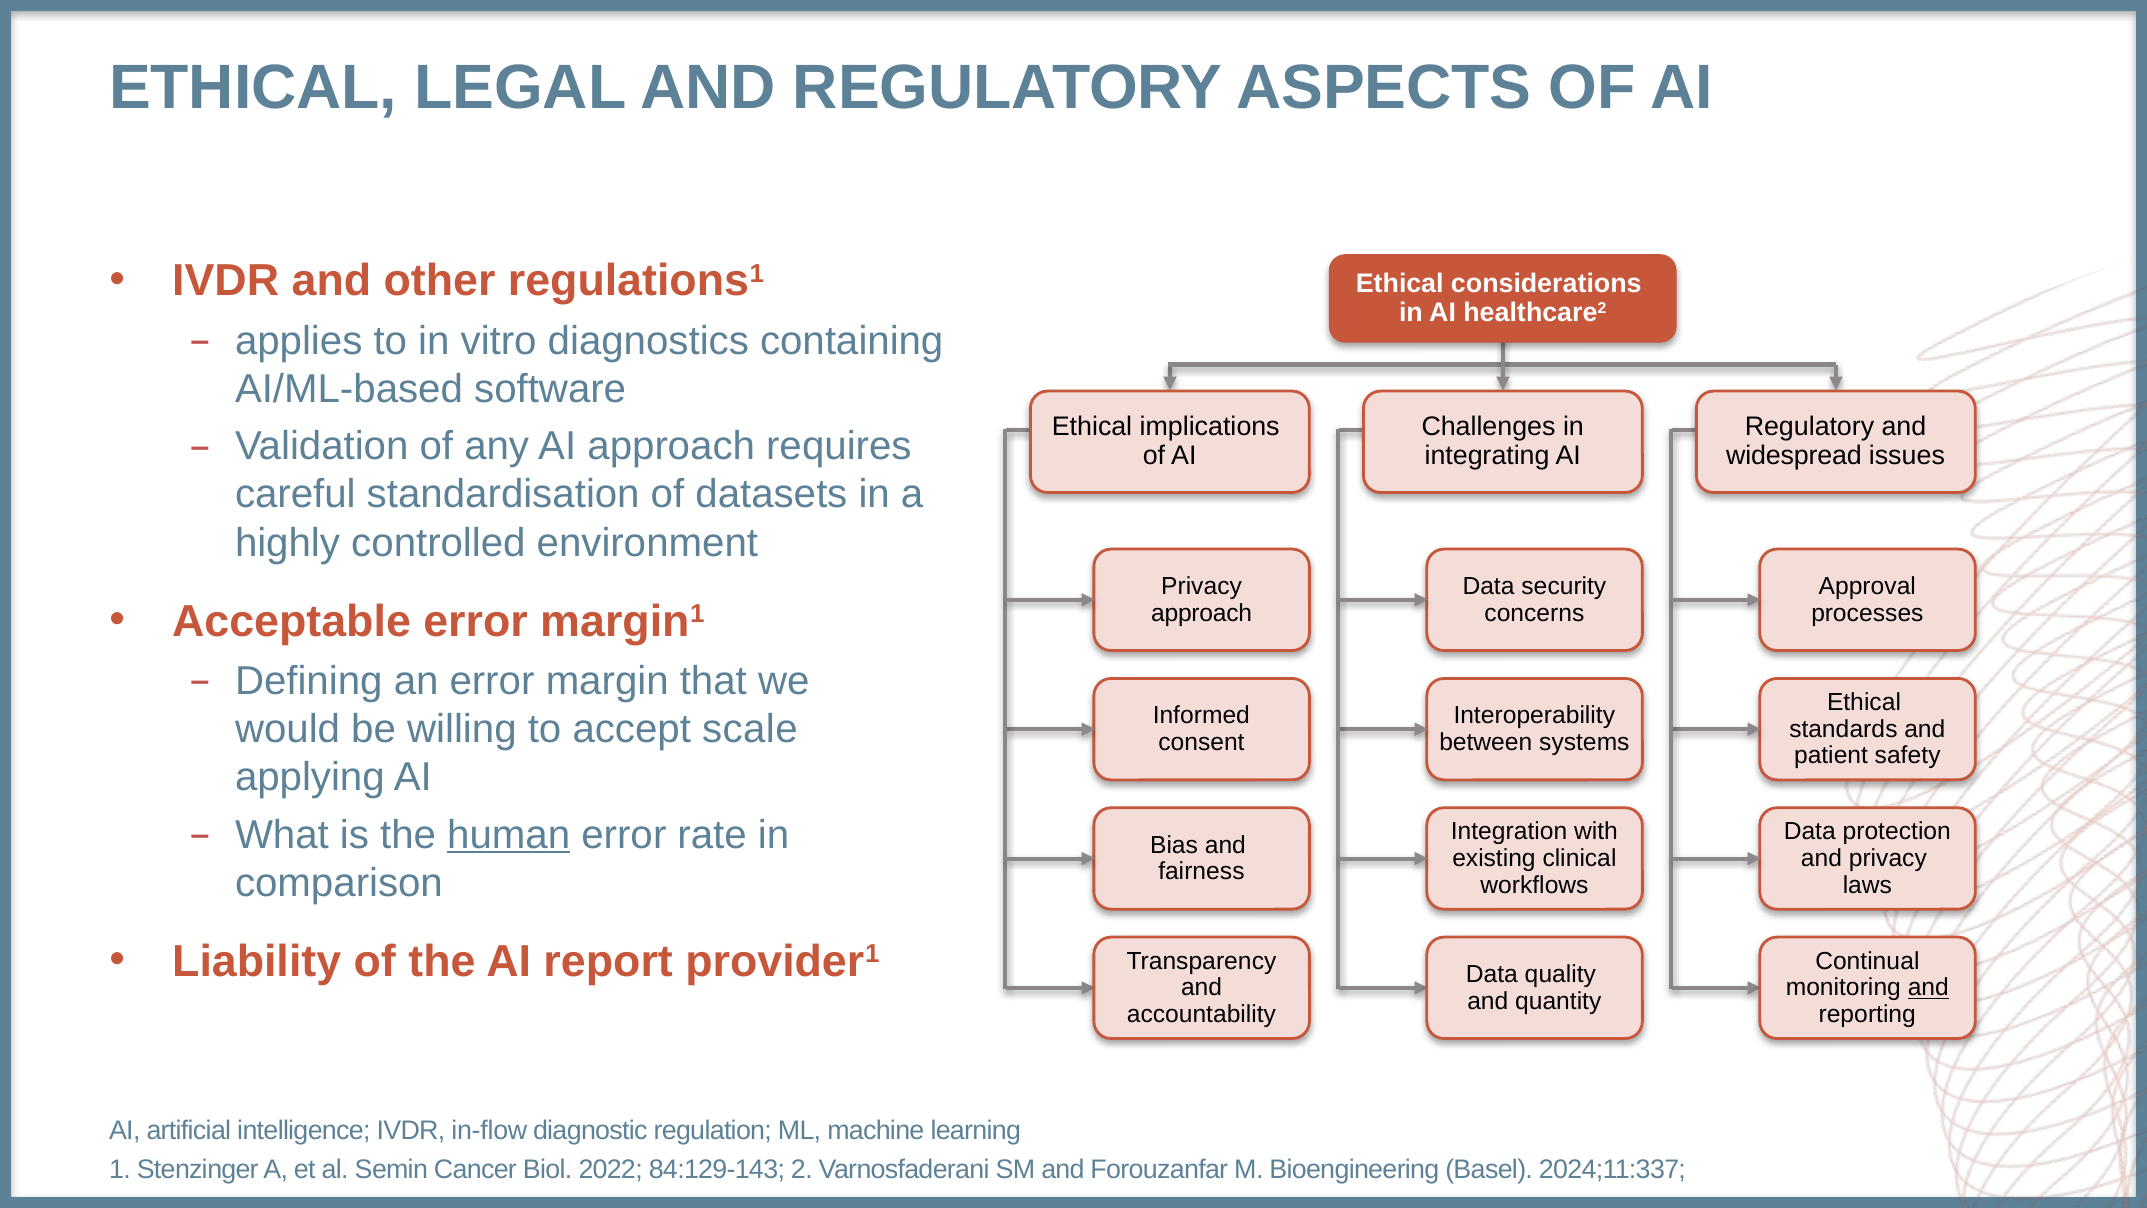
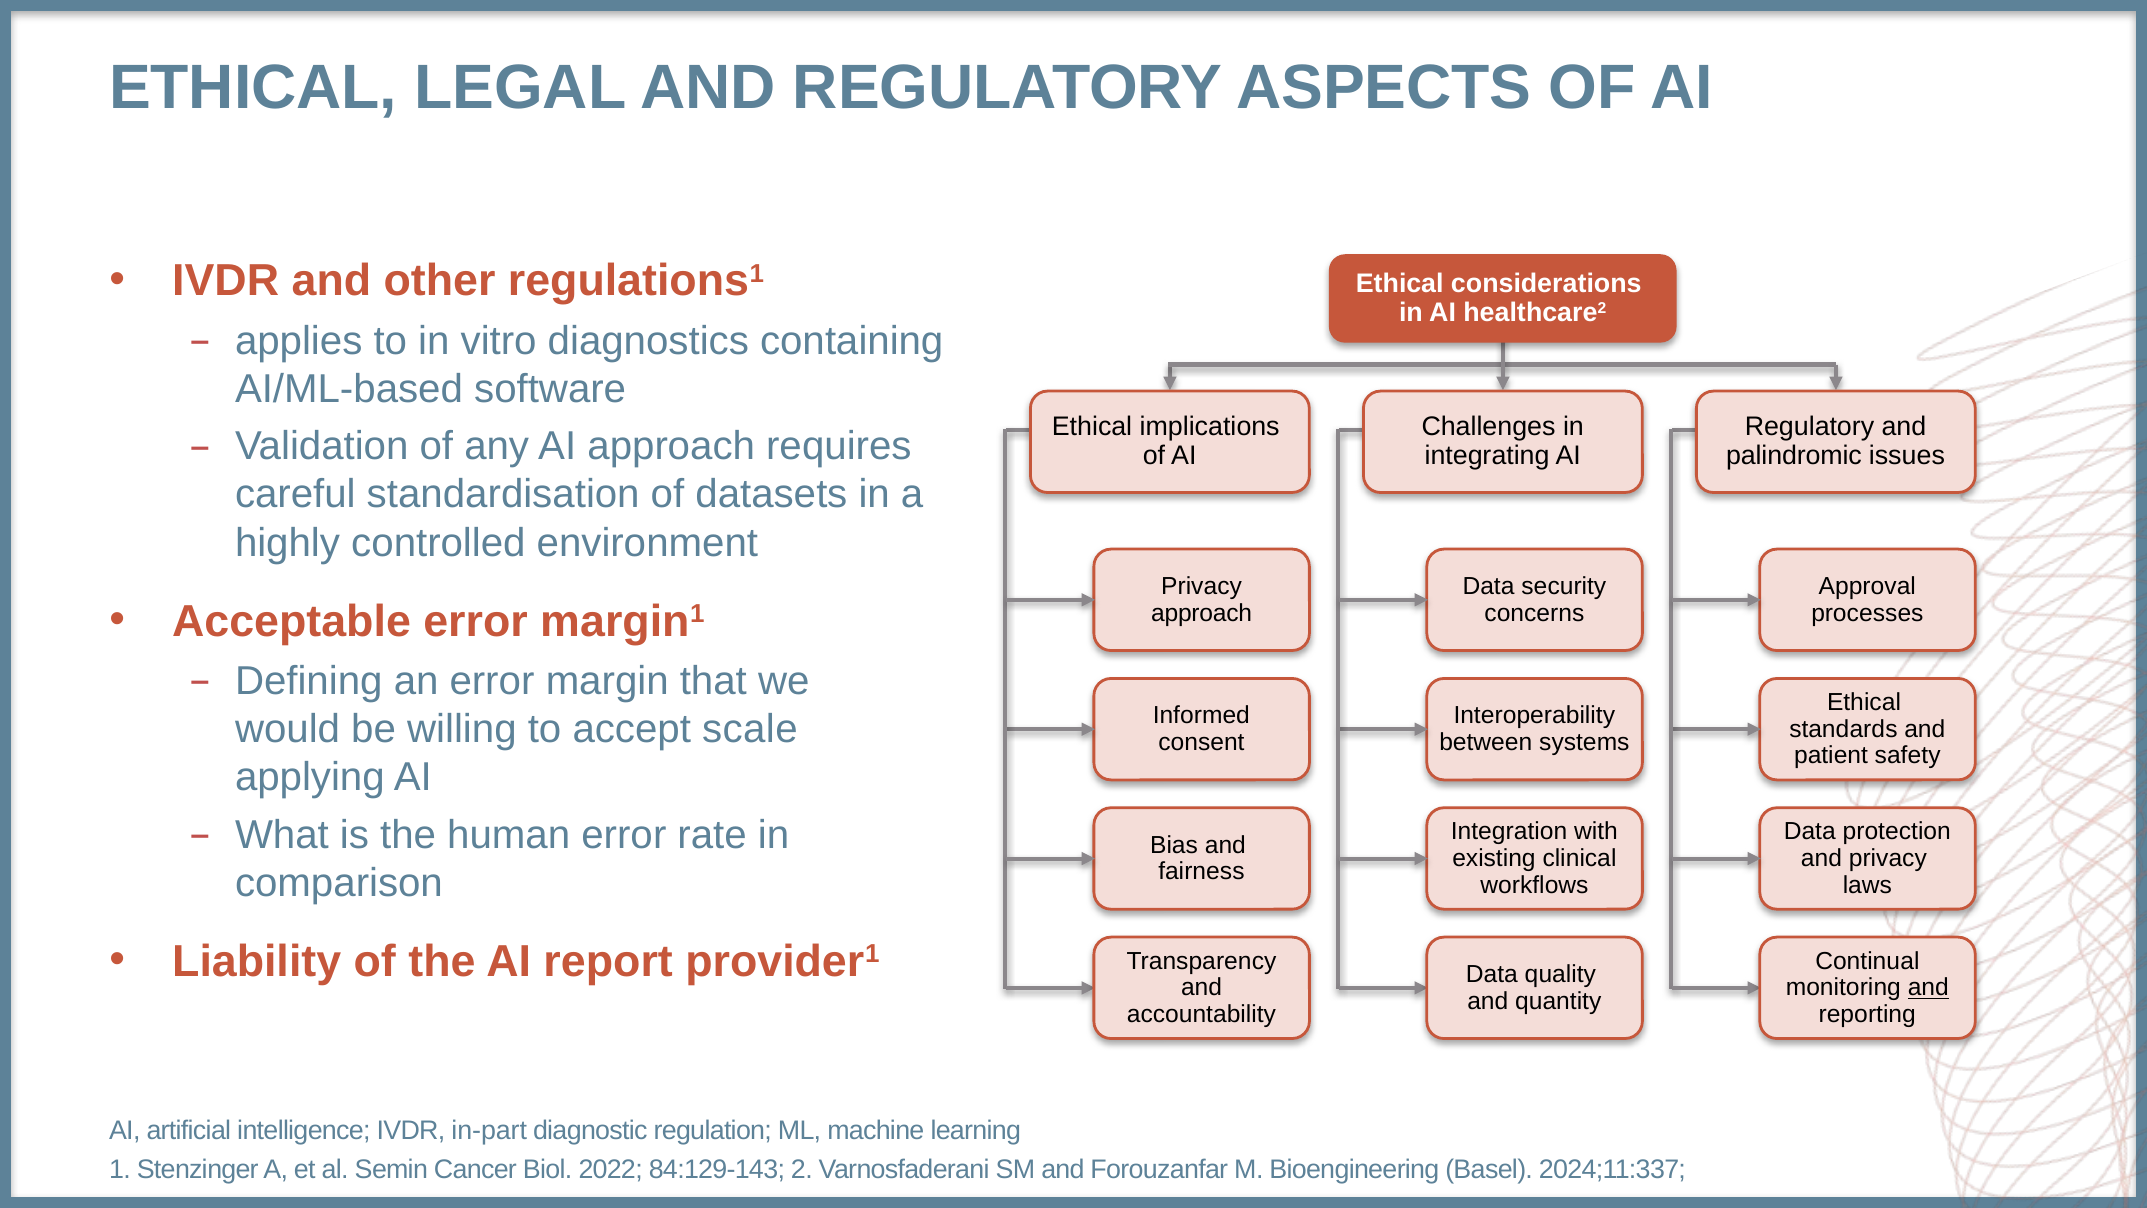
widespread: widespread -> palindromic (1794, 456)
human underline: present -> none (509, 835)
in-flow: in-flow -> in-part (489, 1130)
